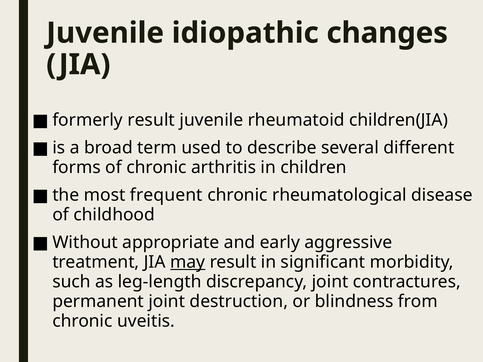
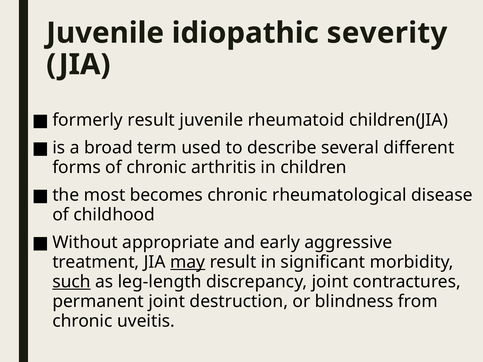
changes: changes -> severity (387, 33)
frequent: frequent -> becomes (166, 195)
such underline: none -> present (72, 282)
